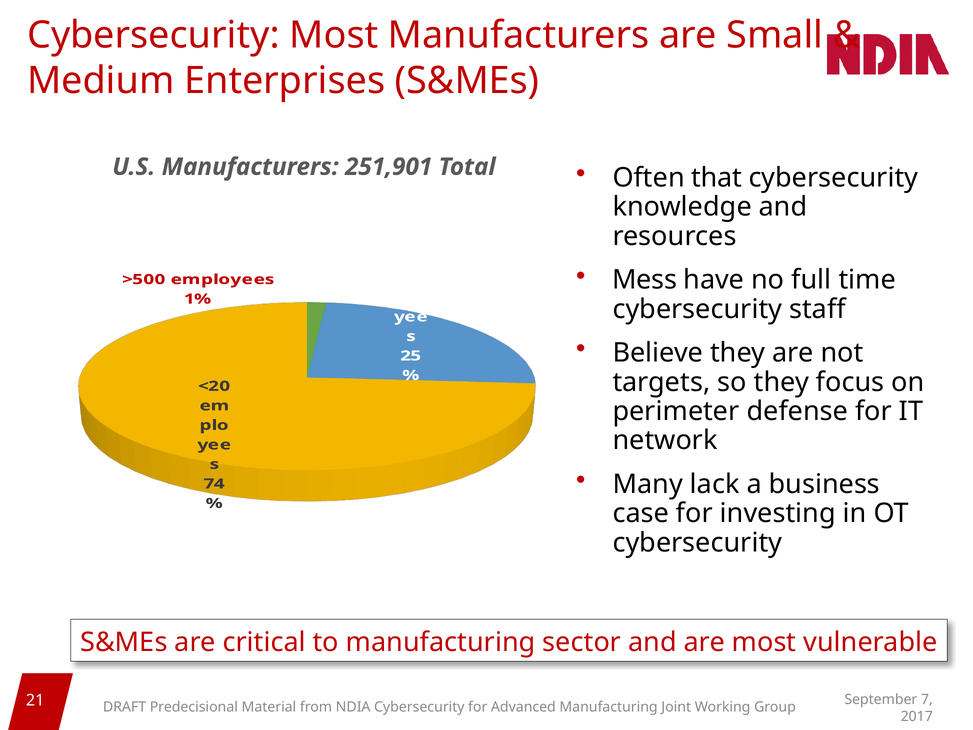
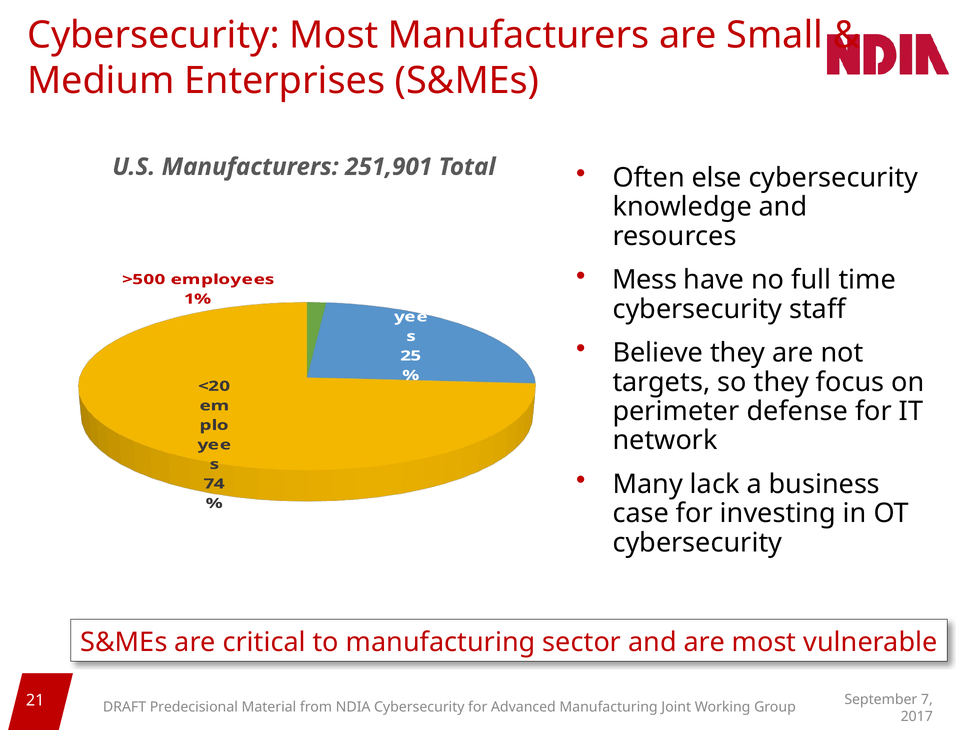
that: that -> else (717, 178)
